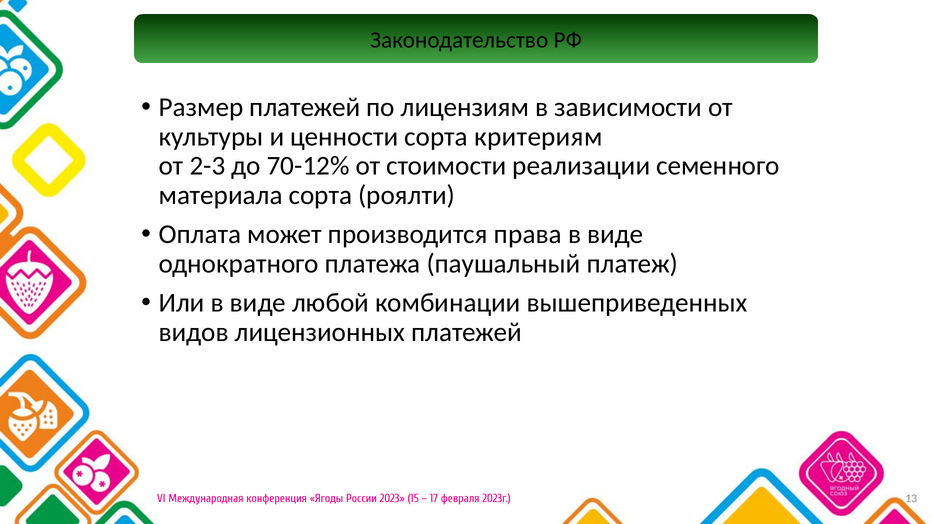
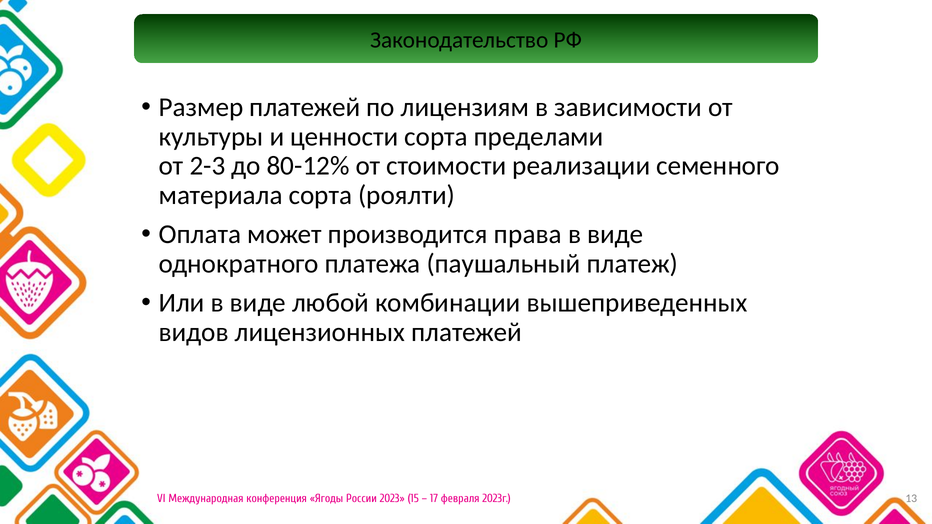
критериям: критериям -> пределами (539, 137)
70-12%: 70-12% -> 80-12% (308, 166)
